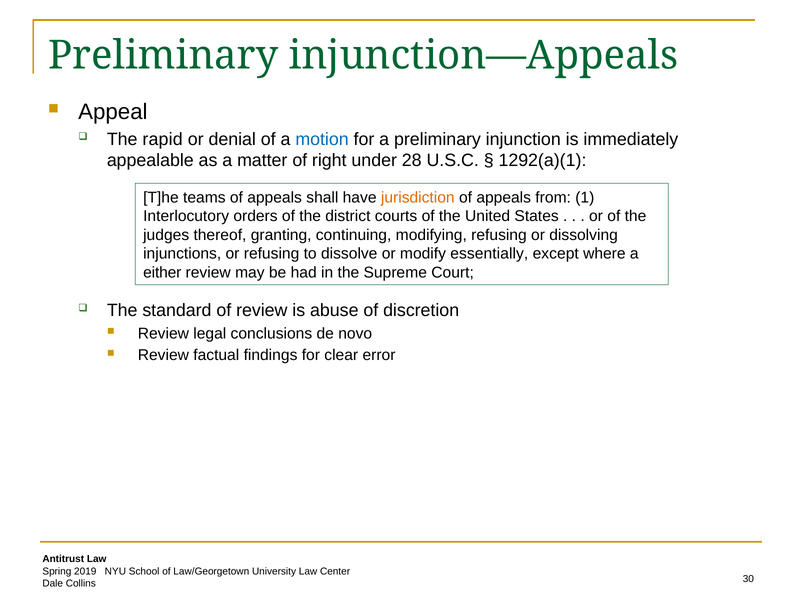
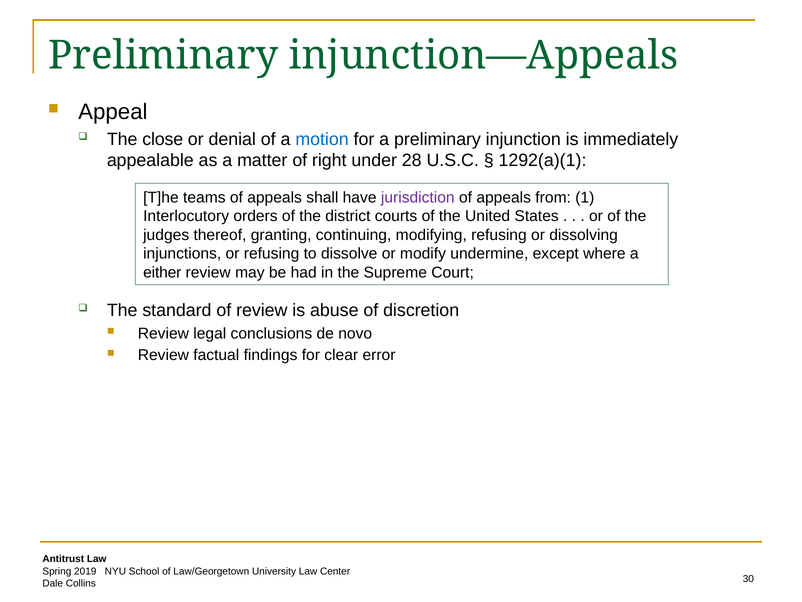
rapid: rapid -> close (163, 139)
jurisdiction colour: orange -> purple (418, 197)
essentially: essentially -> undermine (489, 254)
